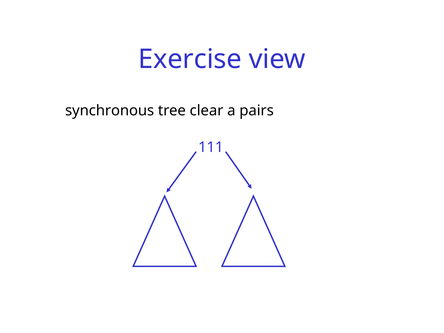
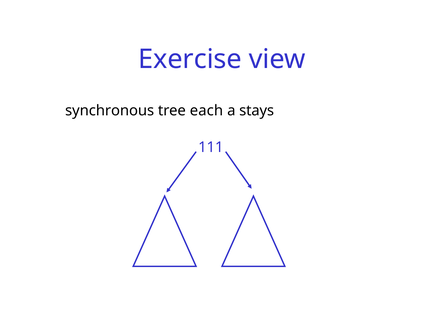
clear: clear -> each (206, 110)
pairs: pairs -> stays (257, 110)
